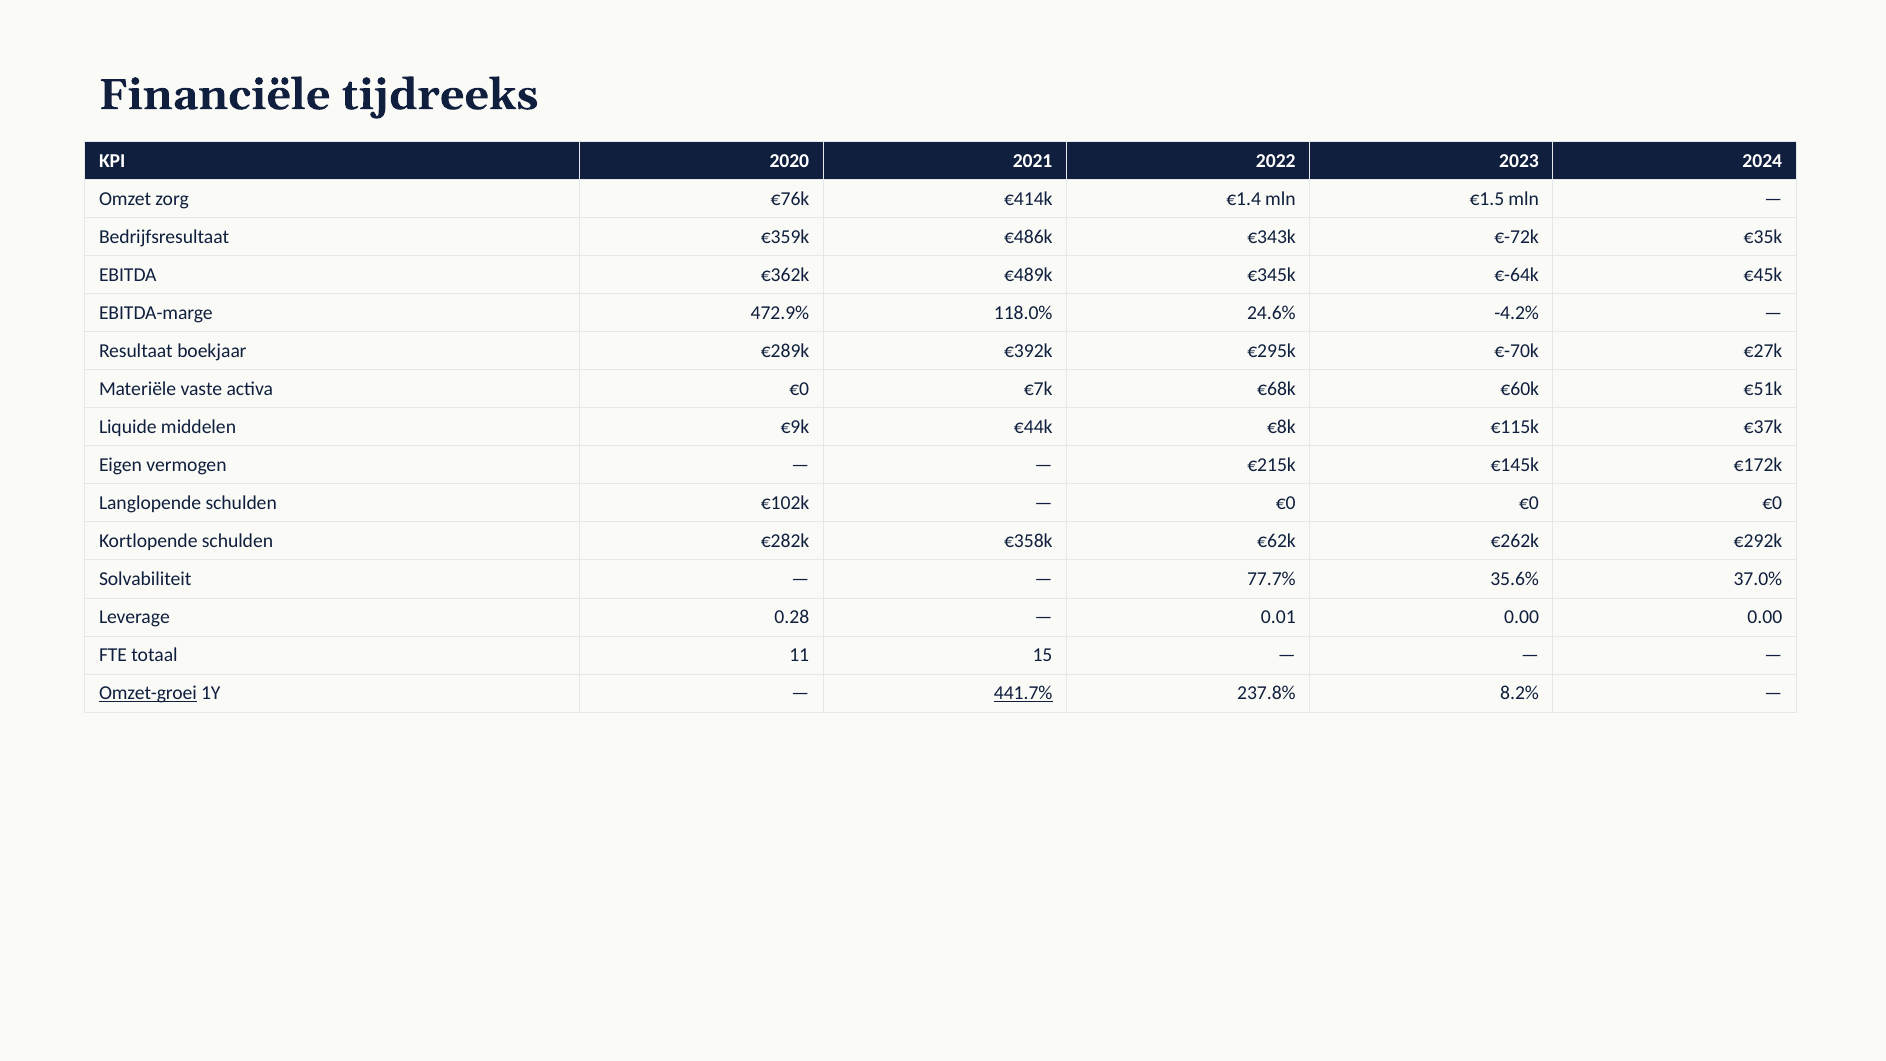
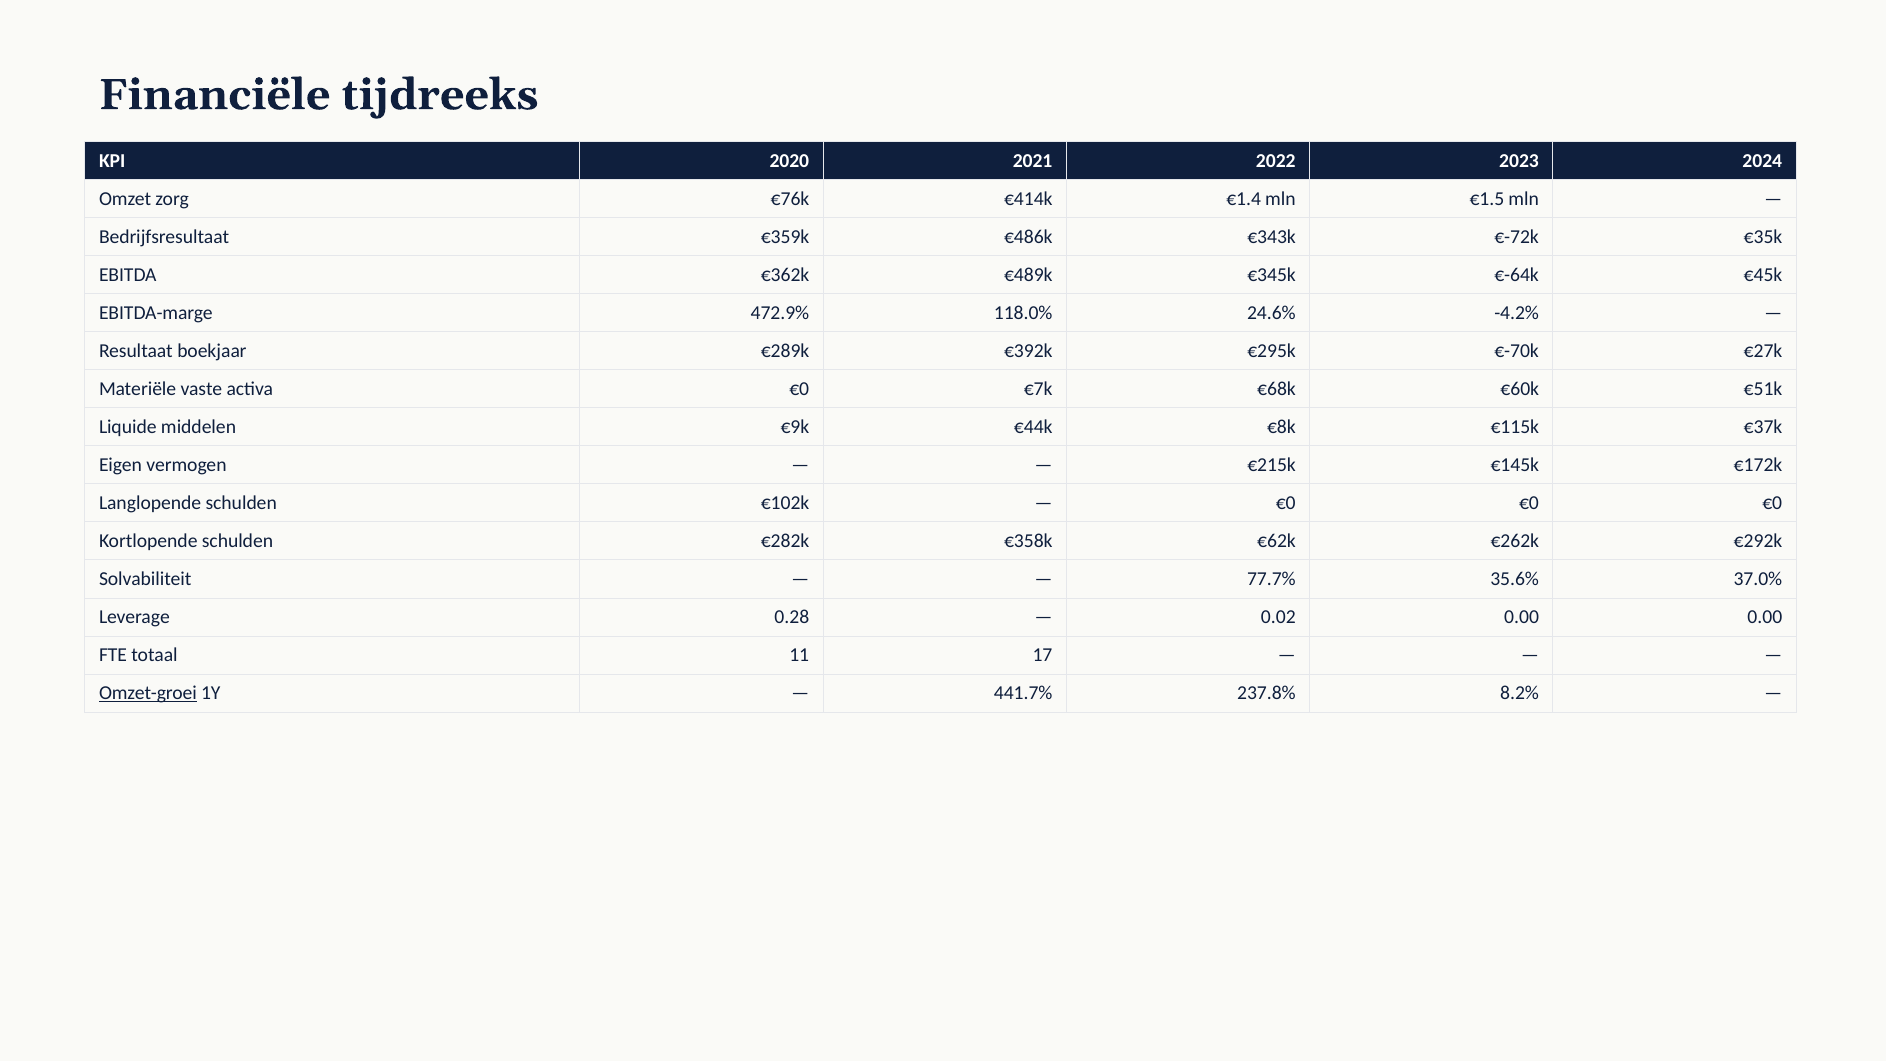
0.01: 0.01 -> 0.02 (1278, 617)
15: 15 -> 17 (1042, 655)
441.7% underline: present -> none (1023, 693)
